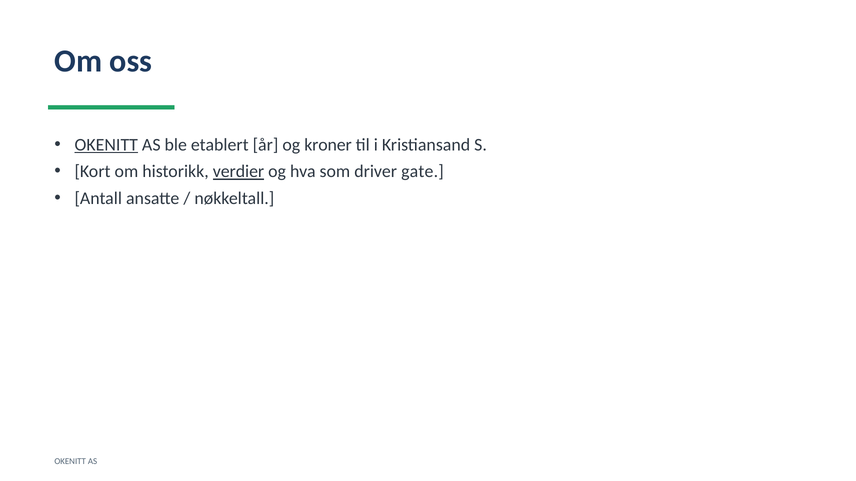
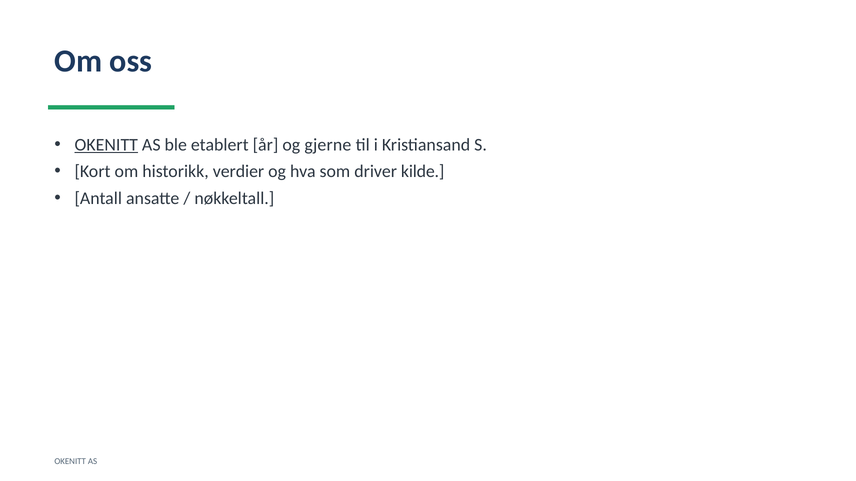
kroner: kroner -> gjerne (328, 145)
verdier underline: present -> none (238, 172)
gate: gate -> kilde (423, 172)
